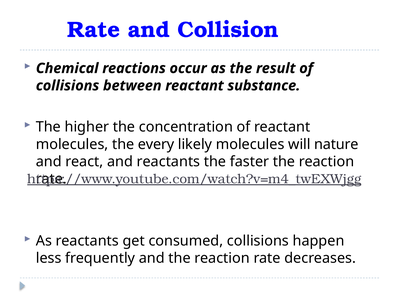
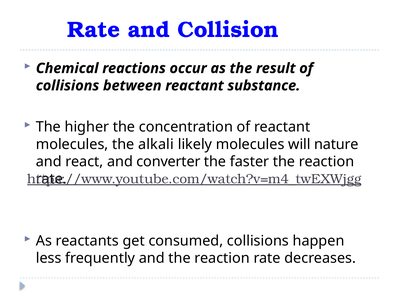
every: every -> alkali (156, 144)
and reactants: reactants -> converter (168, 161)
